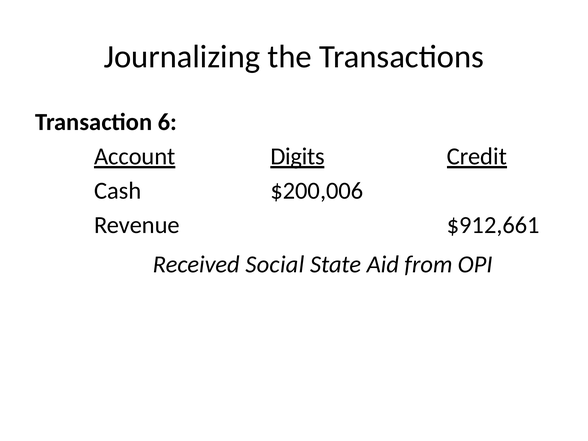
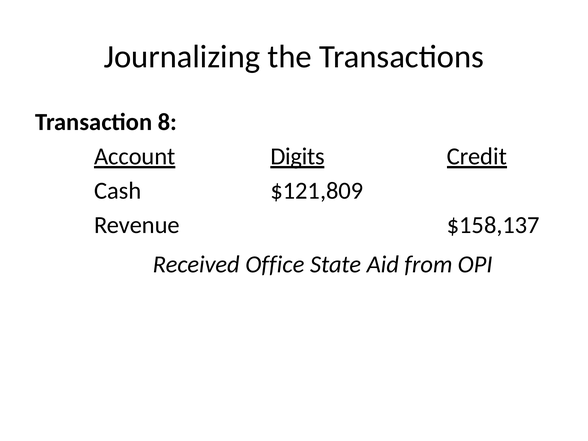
6: 6 -> 8 (167, 122)
$200,006: $200,006 -> $121,809 (317, 191)
$912,661: $912,661 -> $158,137 (493, 225)
Social: Social -> Office (275, 264)
